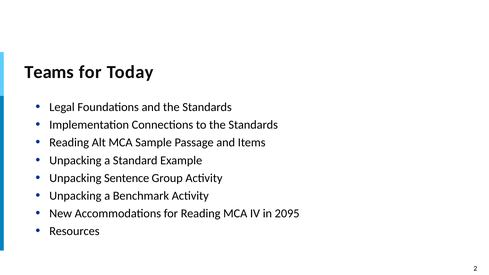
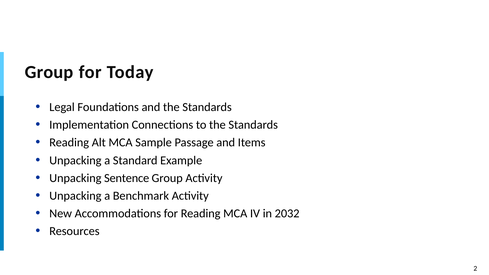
Teams: Teams -> Group (49, 72)
2095: 2095 -> 2032 (287, 214)
